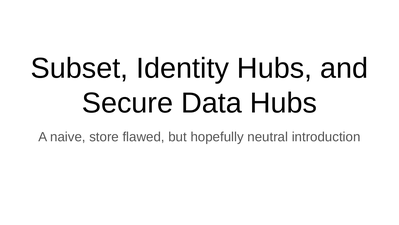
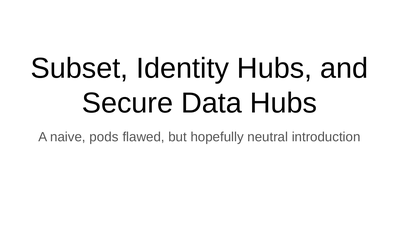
store: store -> pods (104, 137)
